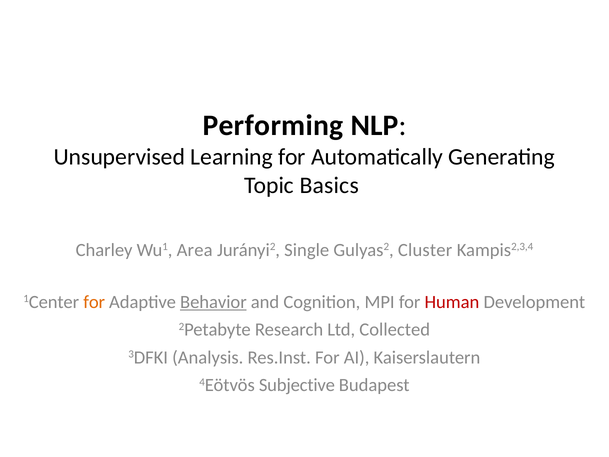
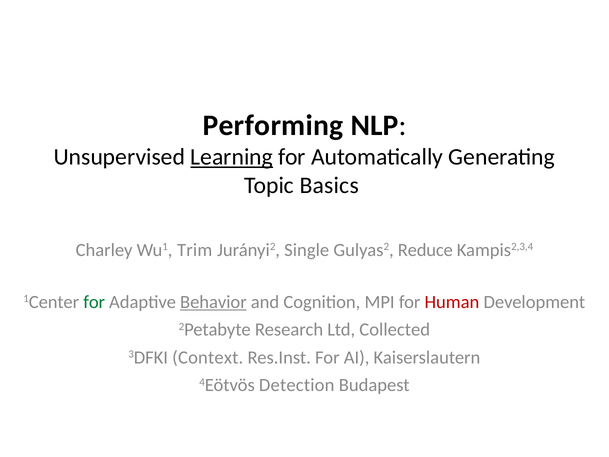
Learning underline: none -> present (232, 157)
Area: Area -> Trim (195, 250)
Cluster: Cluster -> Reduce (425, 250)
for colour: orange -> green (94, 302)
Analysis: Analysis -> Context (208, 357)
Subjective: Subjective -> Detection (297, 385)
